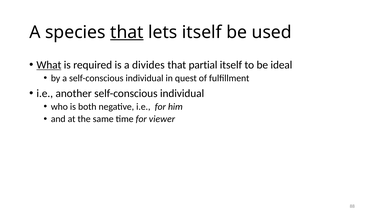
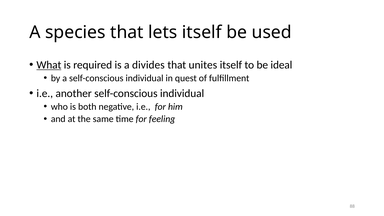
that underline: present -> none (127, 32)
partial: partial -> unites (203, 65)
viewer: viewer -> feeling (162, 119)
